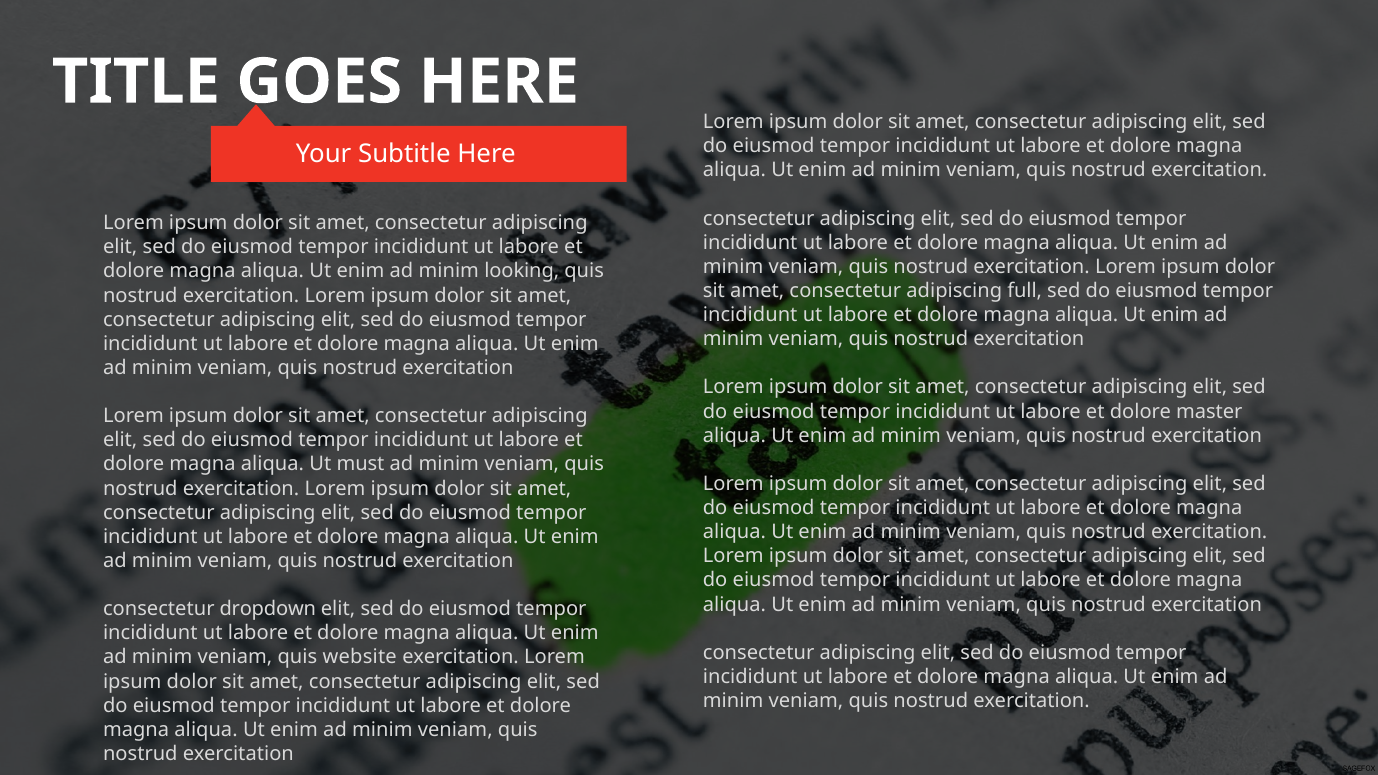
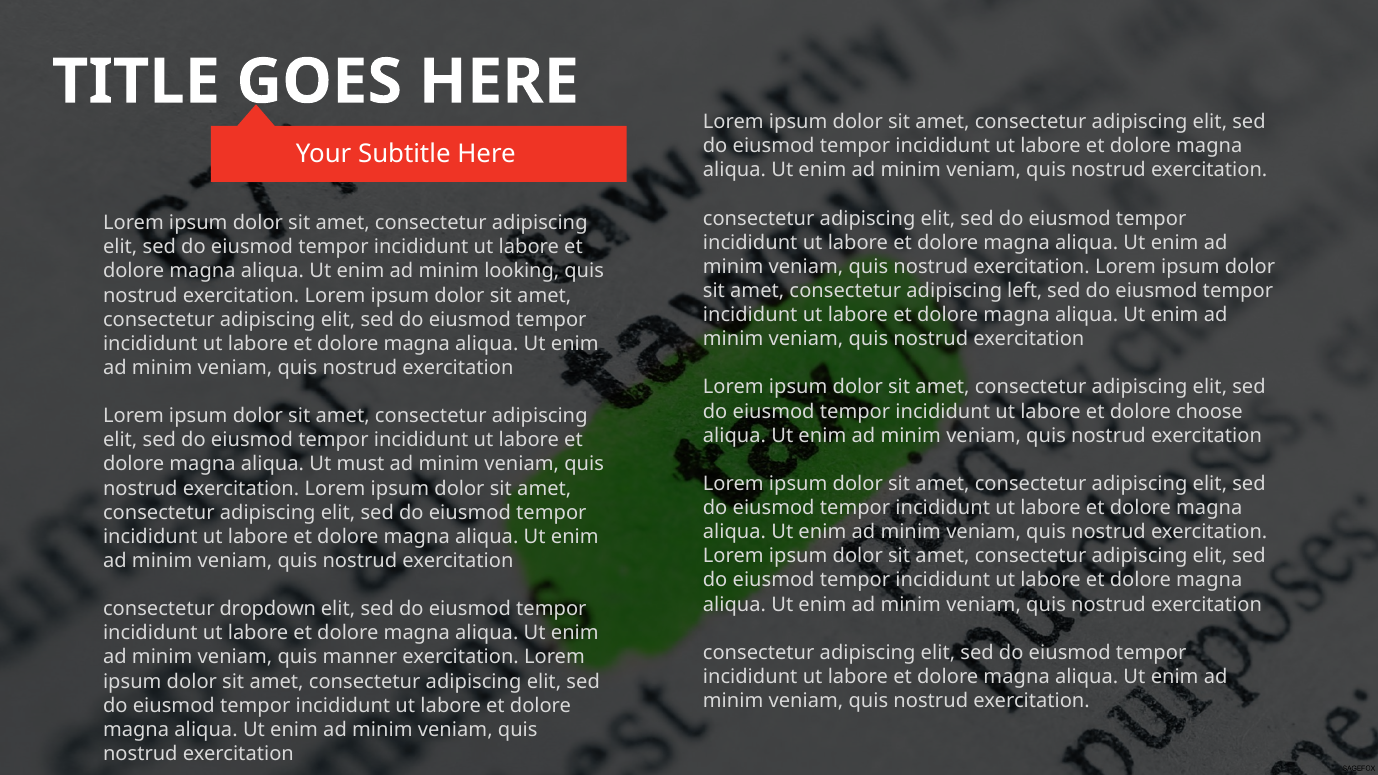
full: full -> left (1025, 291)
master: master -> choose (1209, 412)
website: website -> manner (360, 657)
